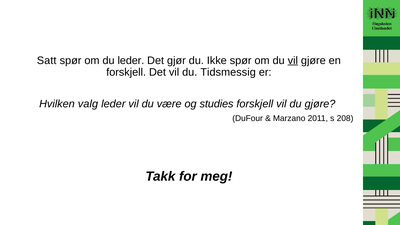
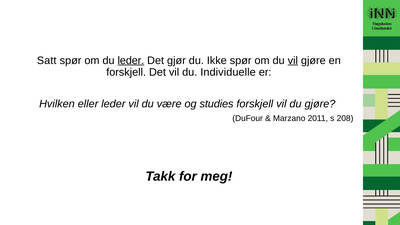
leder underline: none -> present (131, 60)
Tidsmessig: Tidsmessig -> Individuelle (228, 72)
valg: valg -> eller (88, 104)
